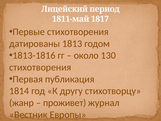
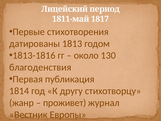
стихотворения: стихотворения -> благоденствия (40, 67)
